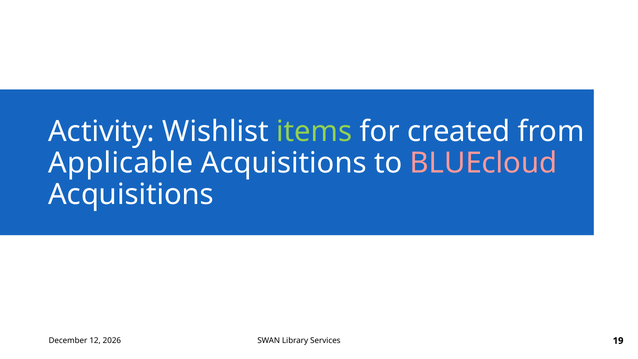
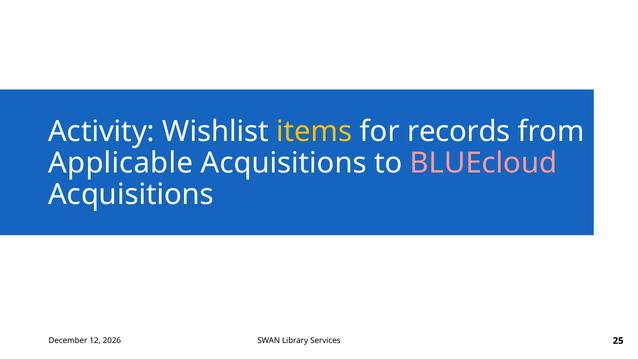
items colour: light green -> yellow (314, 132)
created: created -> records (459, 132)
19: 19 -> 25 (618, 341)
